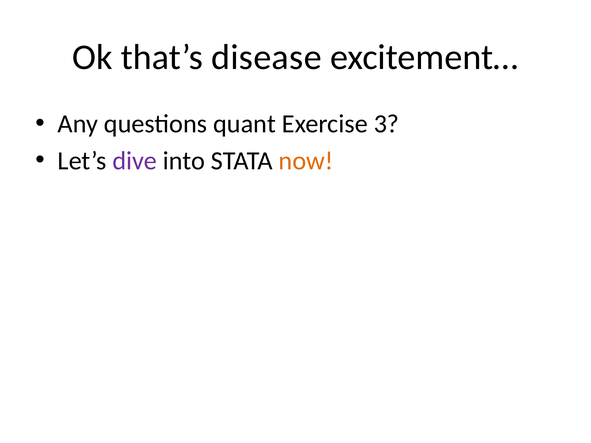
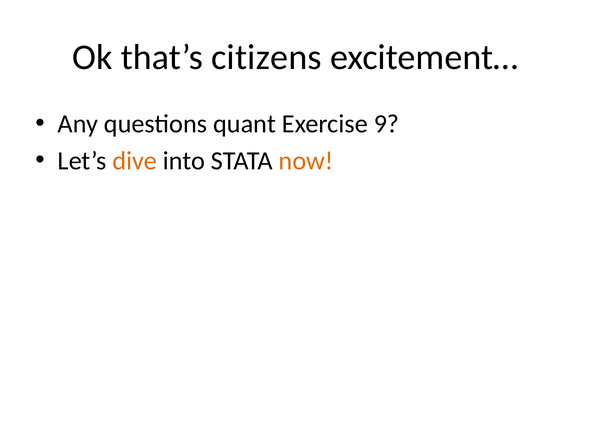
disease: disease -> citizens (266, 57)
3: 3 -> 9 (386, 124)
dive colour: purple -> orange (135, 161)
